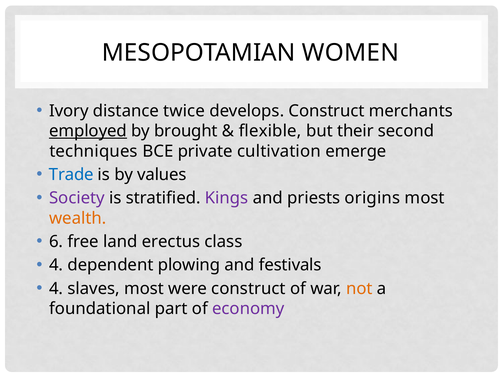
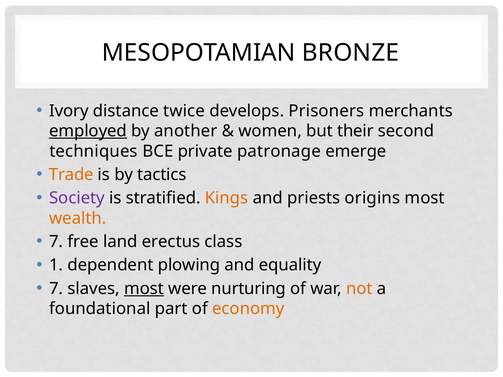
WOMEN: WOMEN -> BRONZE (351, 53)
develops Construct: Construct -> Prisoners (326, 111)
brought: brought -> another (186, 131)
flexible: flexible -> women (270, 131)
cultivation: cultivation -> patronage (279, 151)
Trade colour: blue -> orange (71, 175)
values: values -> tactics (162, 175)
Kings colour: purple -> orange (227, 198)
6: 6 -> 7 (56, 242)
4: 4 -> 1 (56, 265)
festivals: festivals -> equality (290, 265)
4: 4 -> 7 (56, 289)
most underline: none -> present (144, 289)
were construct: construct -> nurturing (249, 289)
economy colour: purple -> orange (248, 309)
